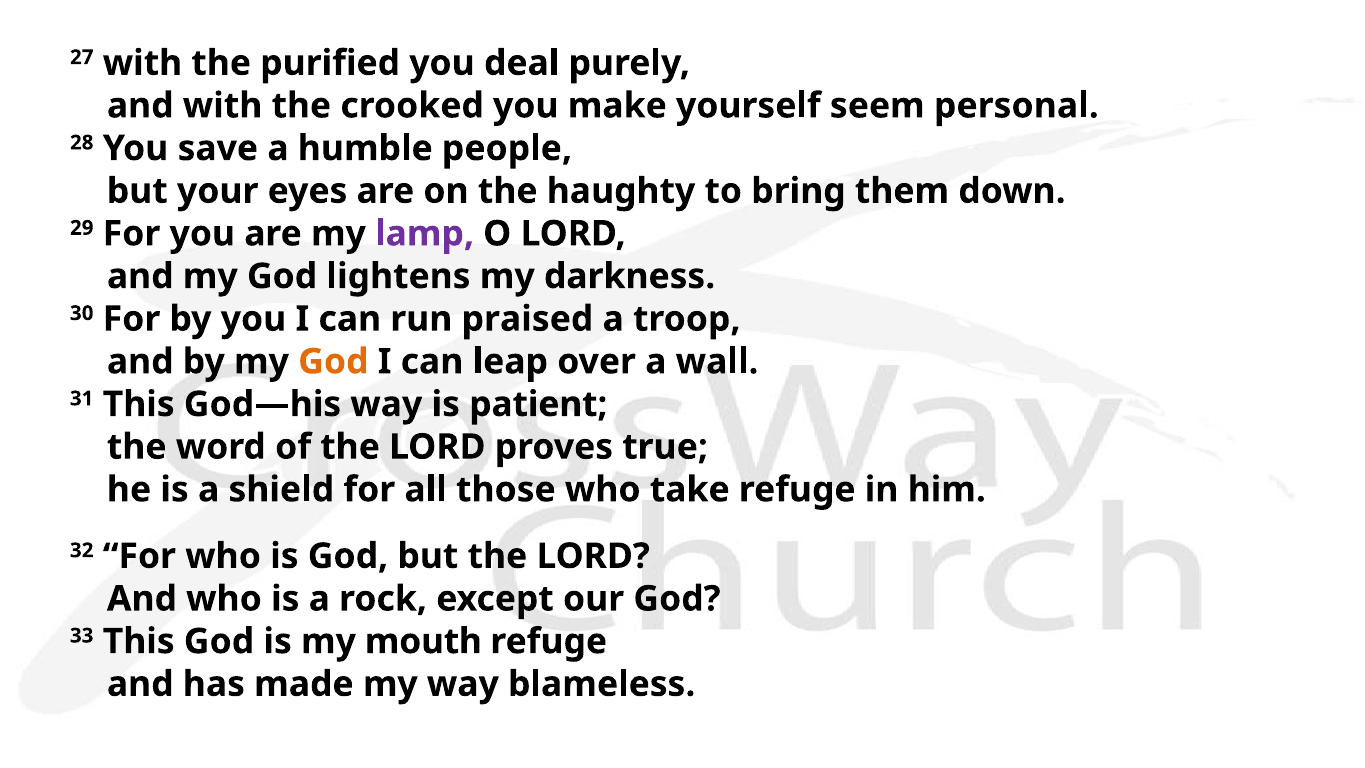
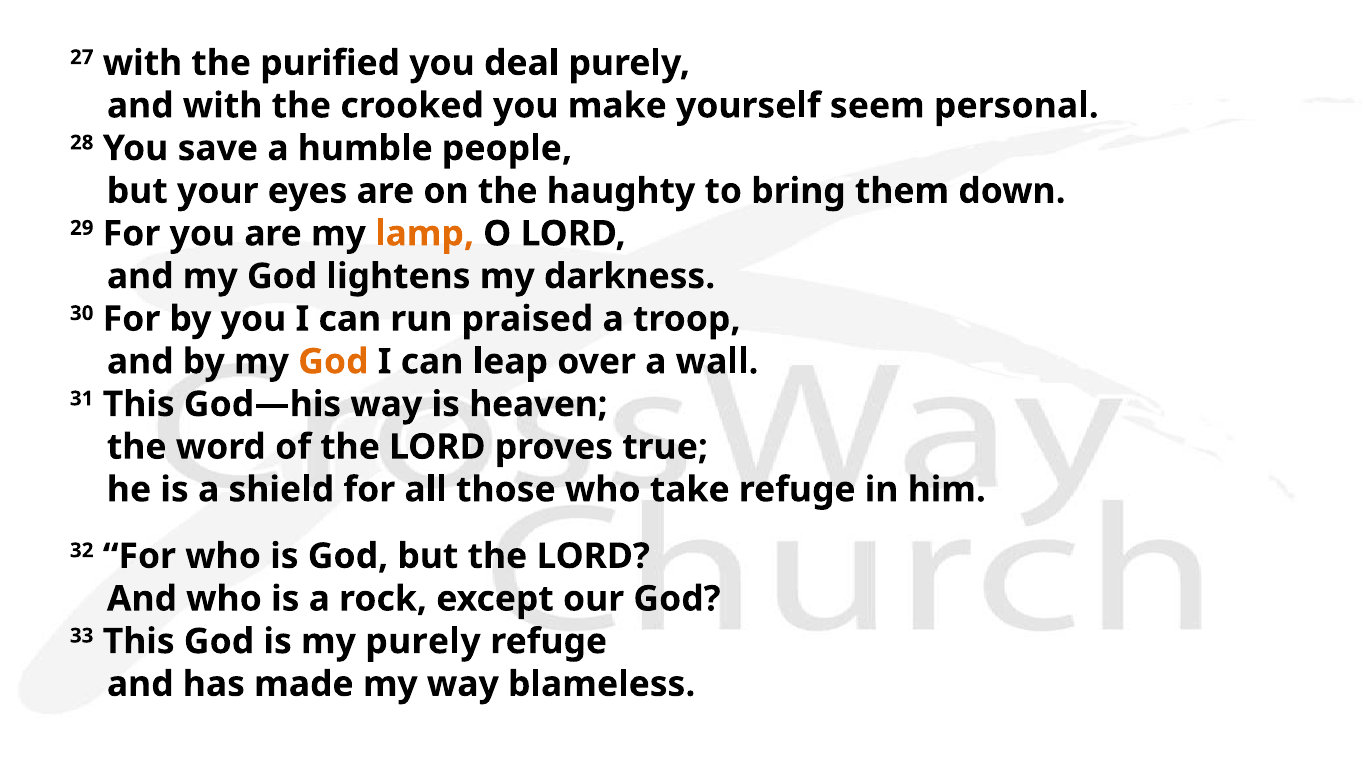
lamp colour: purple -> orange (425, 234)
patient: patient -> heaven (538, 404)
my mouth: mouth -> purely (423, 641)
